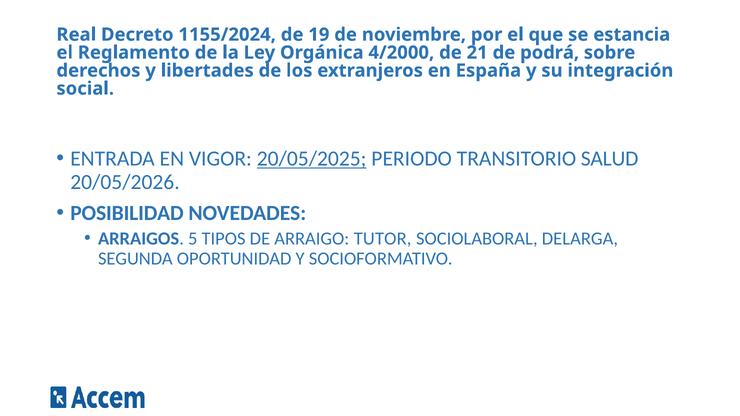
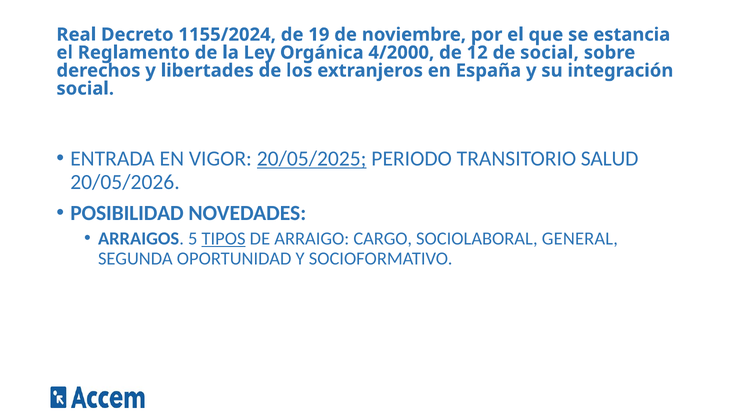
21: 21 -> 12 (477, 53)
de podrá: podrá -> social (549, 53)
TIPOS underline: none -> present (224, 239)
TUTOR: TUTOR -> CARGO (383, 239)
DELARGA: DELARGA -> GENERAL (580, 239)
